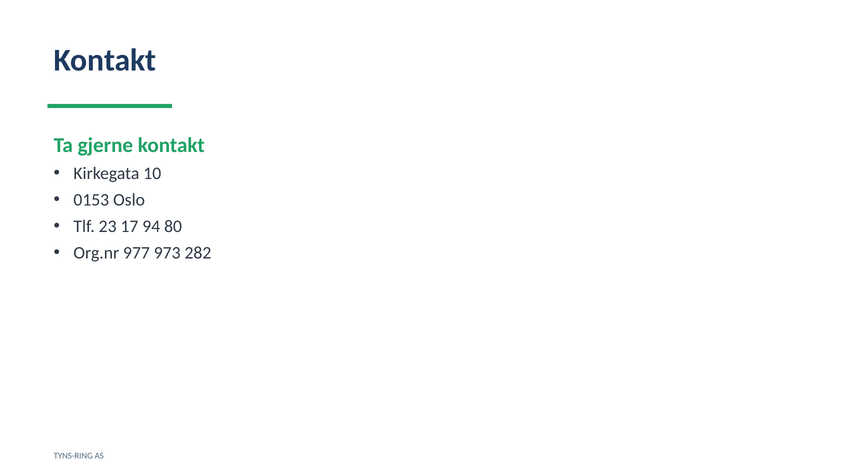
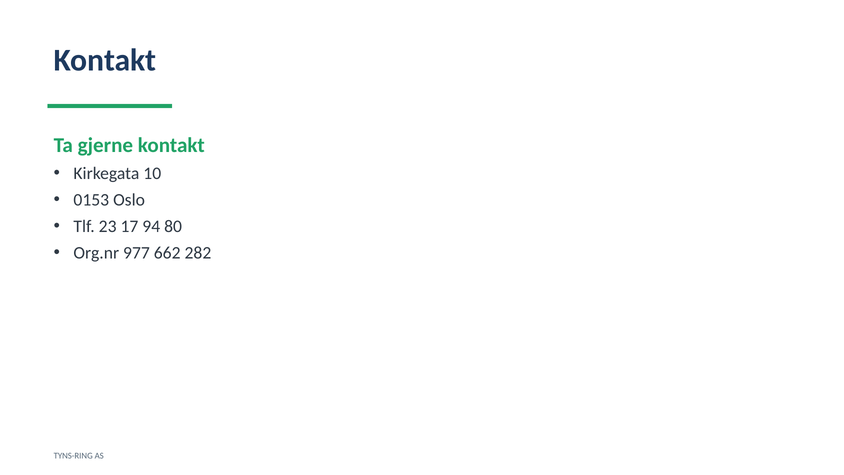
973: 973 -> 662 (167, 253)
